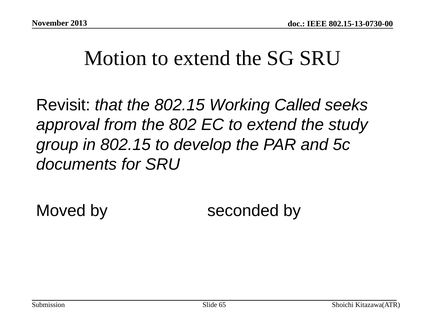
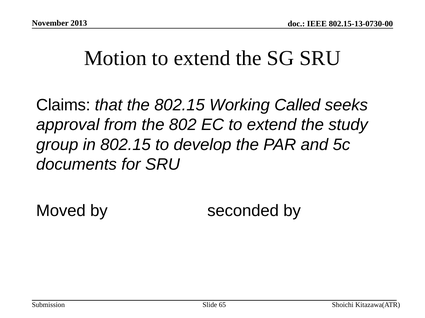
Revisit: Revisit -> Claims (63, 105)
